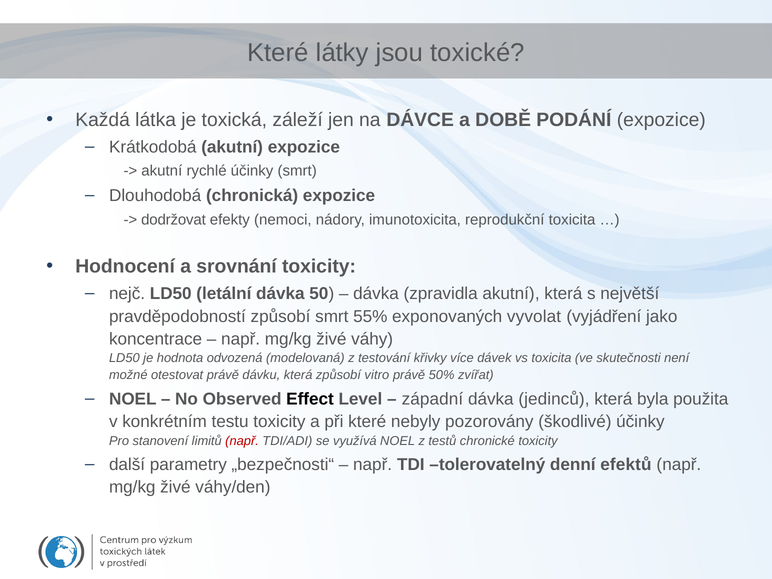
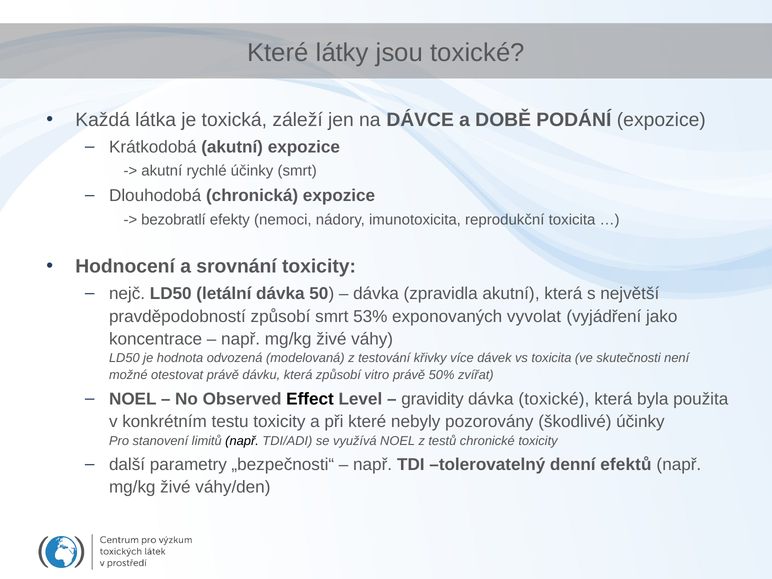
dodržovat: dodržovat -> bezobratlí (173, 220)
55%: 55% -> 53% (370, 316)
západní: západní -> gravidity (433, 399)
dávka jedinců: jedinců -> toxické (554, 399)
např colour: red -> black (242, 441)
